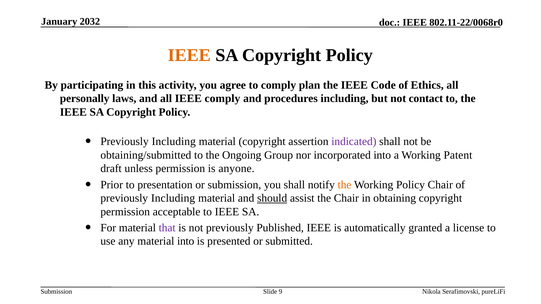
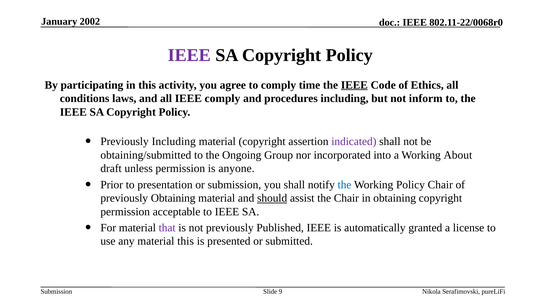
2032: 2032 -> 2002 (90, 22)
IEEE colour: orange -> purple (189, 55)
plan: plan -> time (310, 85)
IEEE underline: none -> present (354, 85)
personally: personally -> conditions (85, 99)
contact: contact -> inform (426, 99)
Patent: Patent -> About (458, 155)
the colour: orange -> blue (345, 185)
Including: Including -> Obtaining (173, 198)
material into: into -> this (186, 242)
